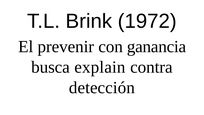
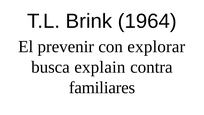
1972: 1972 -> 1964 (147, 21)
ganancia: ganancia -> explorar (156, 47)
detección: detección -> familiares (102, 87)
